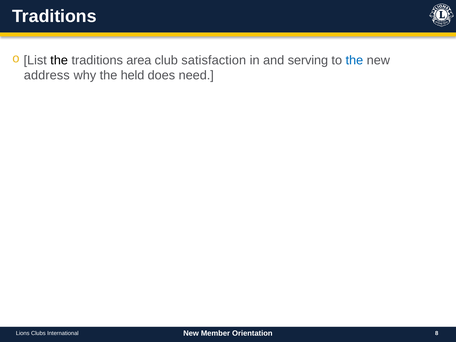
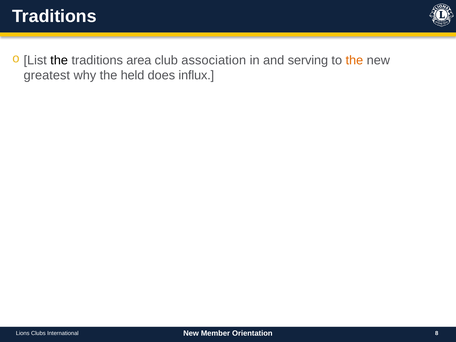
satisfaction: satisfaction -> association (214, 60)
the colour: blue -> orange (354, 60)
address: address -> greatest (47, 75)
need: need -> influx (196, 75)
